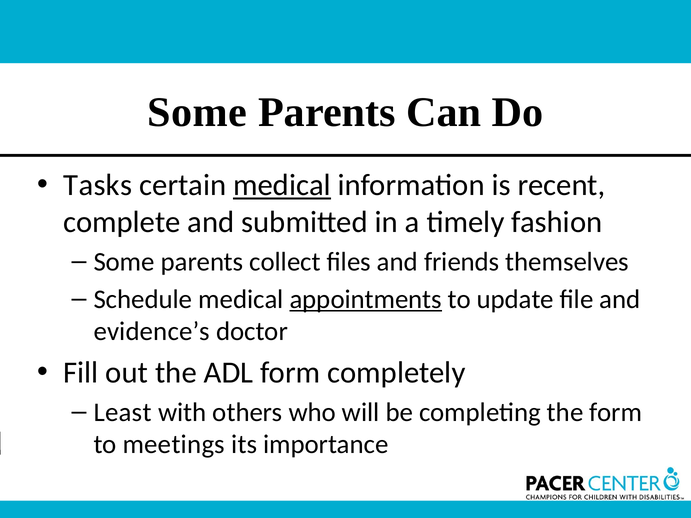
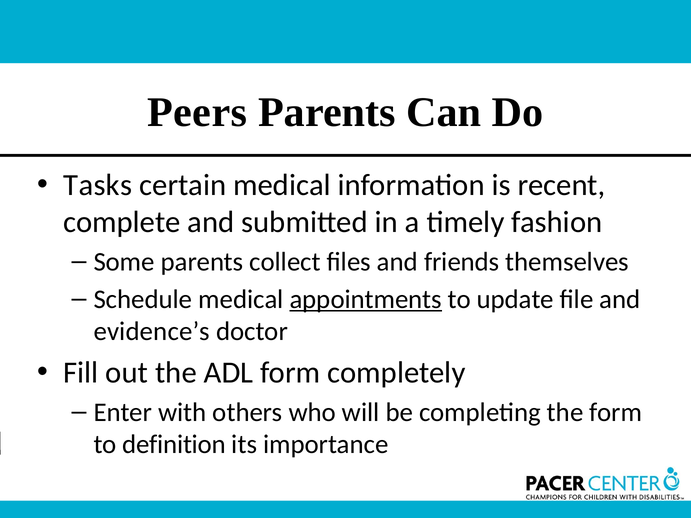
Some: Some -> Peers (197, 112)
medical underline: present -> none (282, 185)
Least: Least -> Enter (123, 412)
meetings: meetings -> definition (174, 445)
